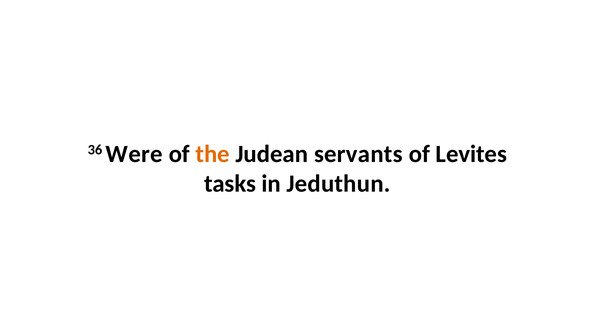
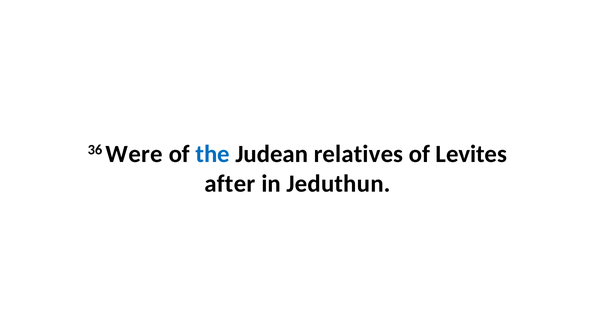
the colour: orange -> blue (213, 154)
servants: servants -> relatives (358, 154)
tasks: tasks -> after (230, 184)
